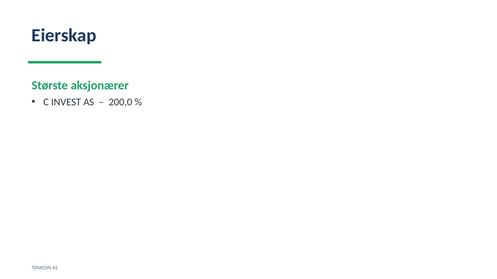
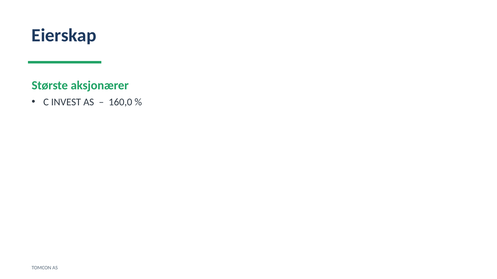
200,0: 200,0 -> 160,0 (120, 102)
